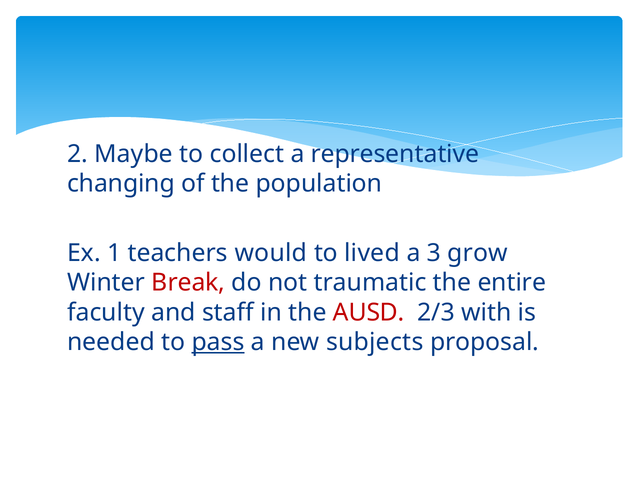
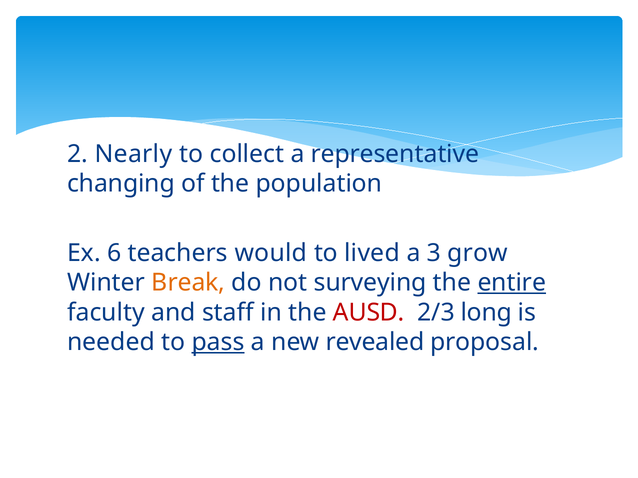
Maybe: Maybe -> Nearly (134, 154)
1: 1 -> 6 (114, 253)
Break colour: red -> orange (188, 283)
traumatic: traumatic -> surveying (370, 283)
entire underline: none -> present (512, 283)
with: with -> long (486, 313)
subjects: subjects -> revealed (375, 343)
